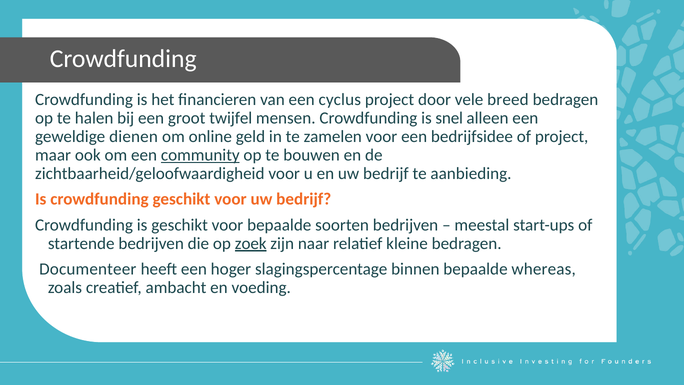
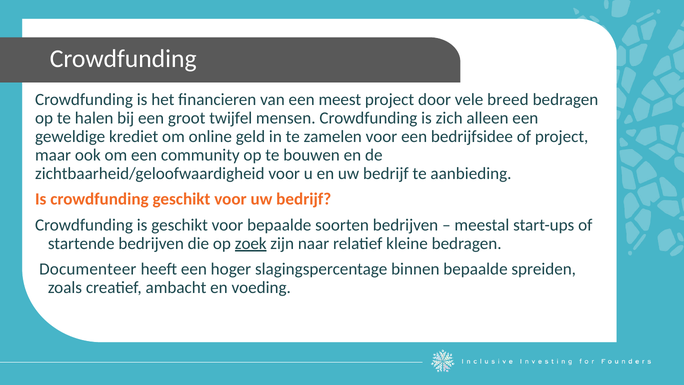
cyclus: cyclus -> meest (340, 100)
snel: snel -> zich (449, 118)
dienen: dienen -> krediet (134, 137)
community underline: present -> none (200, 155)
whereas: whereas -> spreiden (544, 269)
